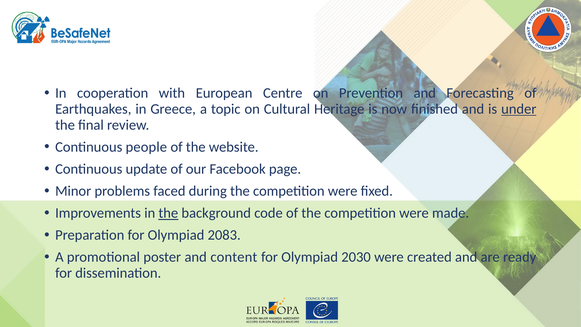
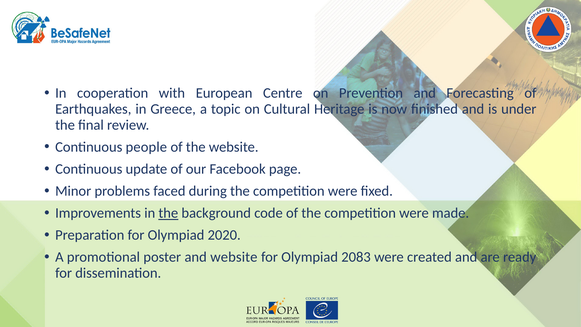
under underline: present -> none (519, 109)
2083: 2083 -> 2020 (224, 235)
and content: content -> website (234, 257)
2030: 2030 -> 2083 (356, 257)
